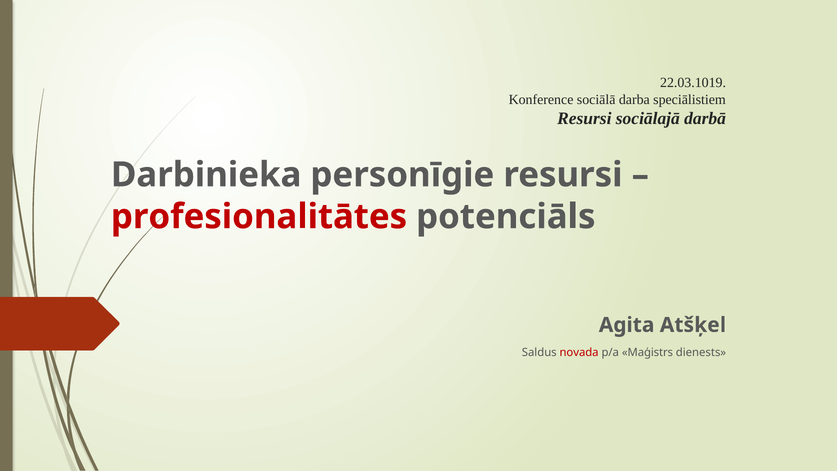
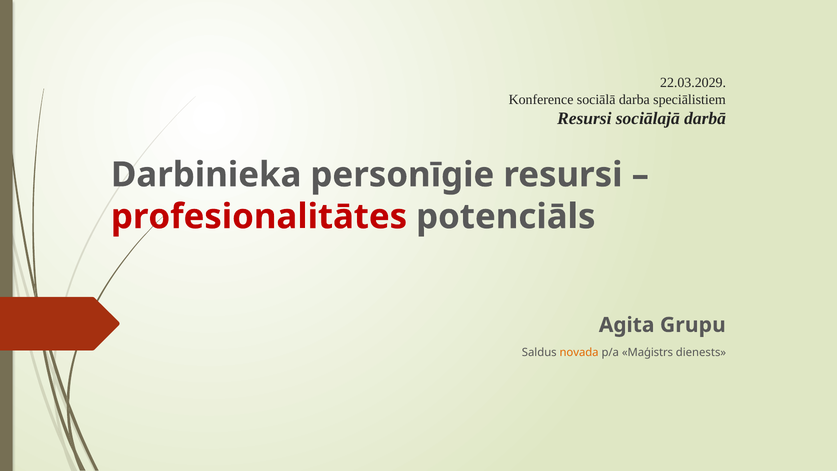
22.03.1019: 22.03.1019 -> 22.03.2029 (693, 83)
Atšķel: Atšķel -> Grupu (693, 325)
novada colour: red -> orange (579, 352)
